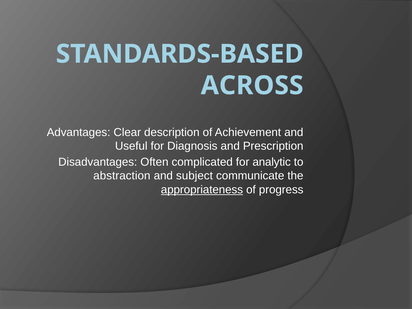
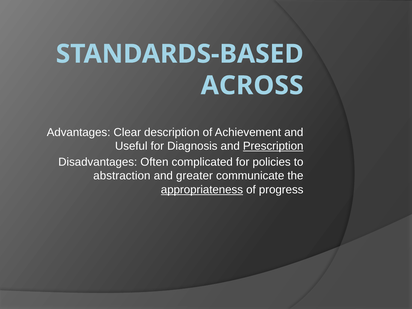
Prescription underline: none -> present (273, 146)
analytic: analytic -> policies (272, 162)
subject: subject -> greater (194, 176)
